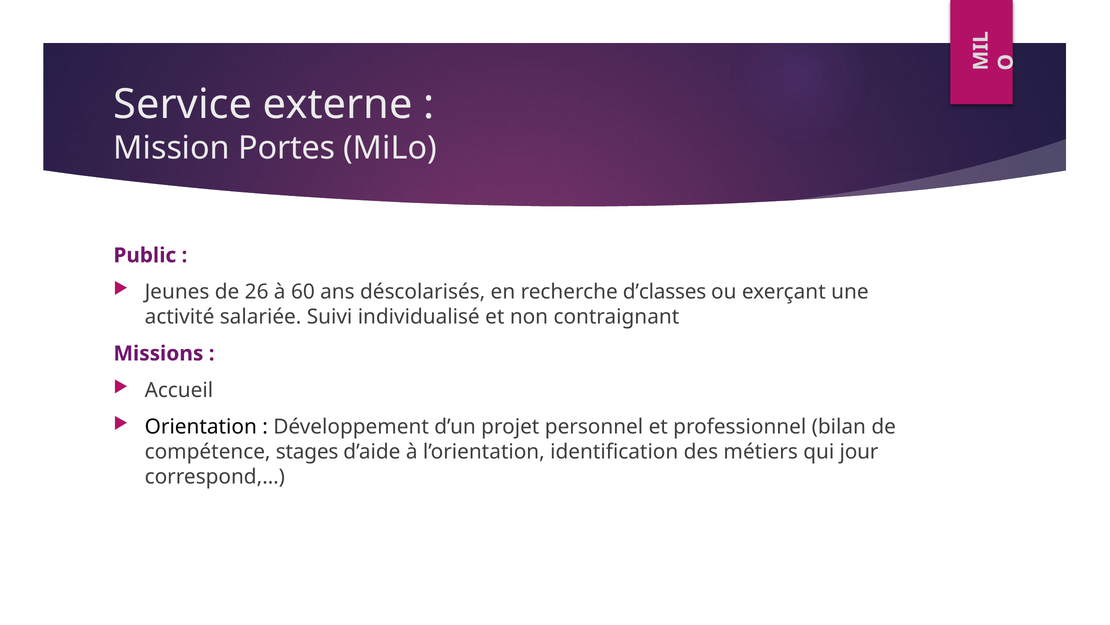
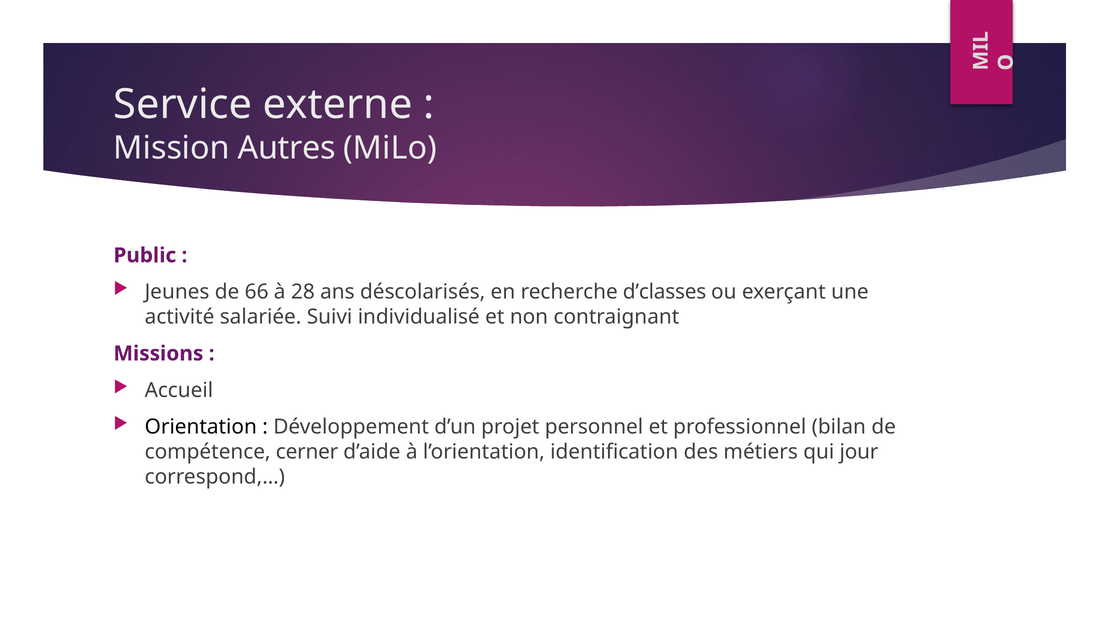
Portes: Portes -> Autres (287, 148)
26: 26 -> 66 (257, 292)
60: 60 -> 28 (303, 292)
stages: stages -> cerner (307, 451)
